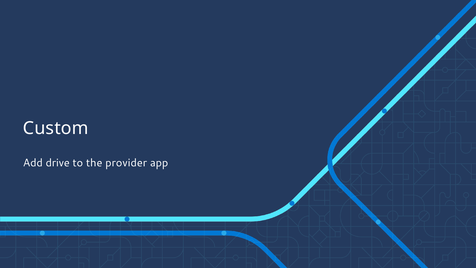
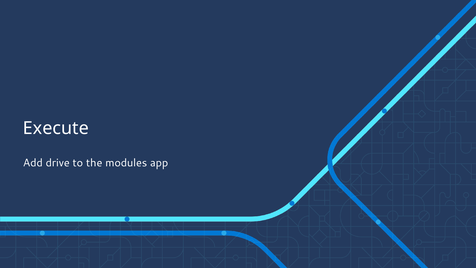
Custom: Custom -> Execute (56, 128)
provider: provider -> modules (126, 163)
